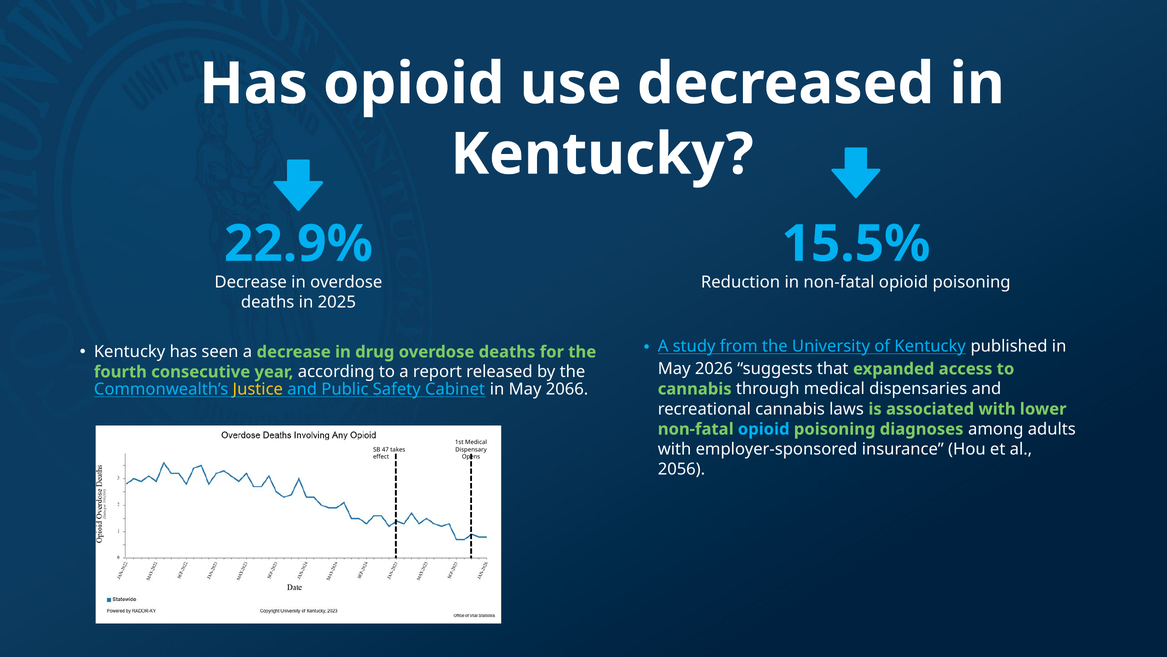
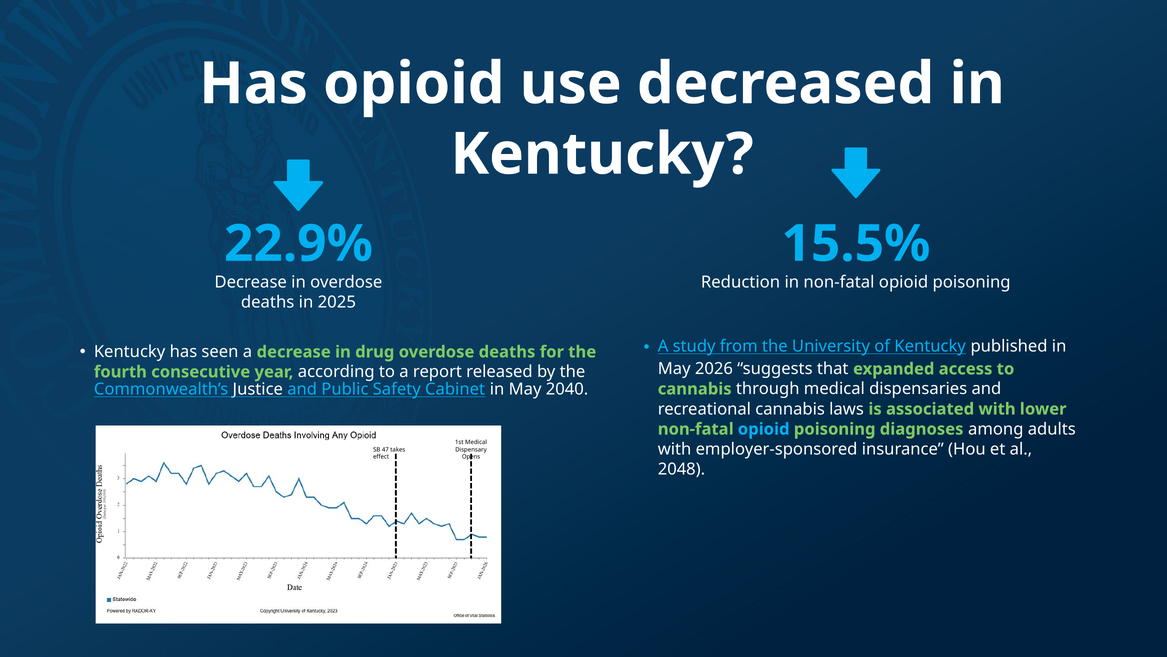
Justice colour: yellow -> white (258, 389)
2066: 2066 -> 2040 (567, 389)
2056: 2056 -> 2048 (681, 469)
